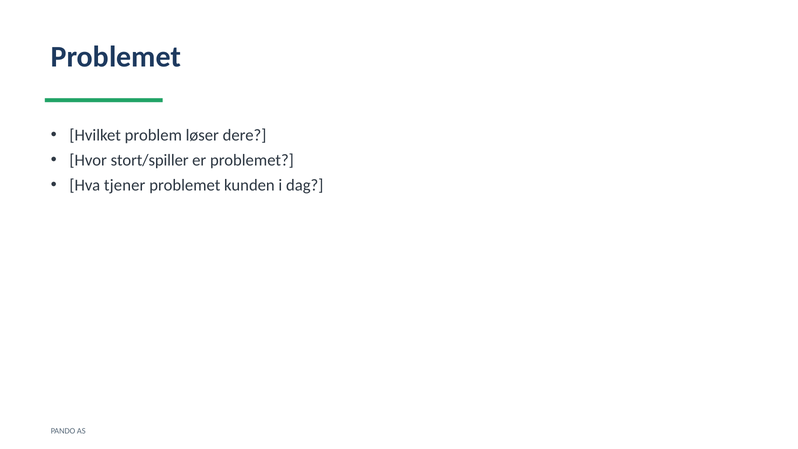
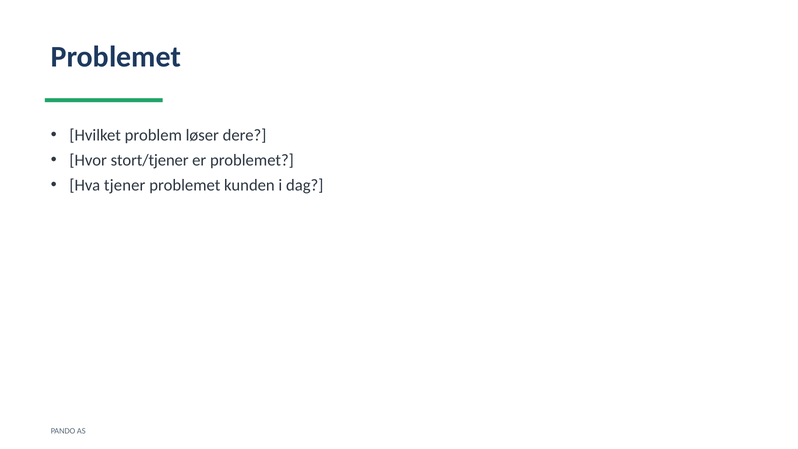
stort/spiller: stort/spiller -> stort/tjener (150, 160)
